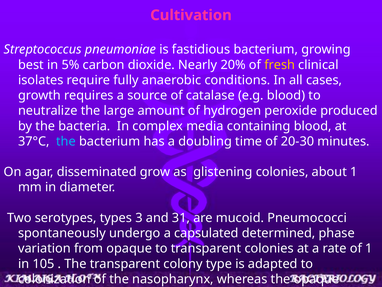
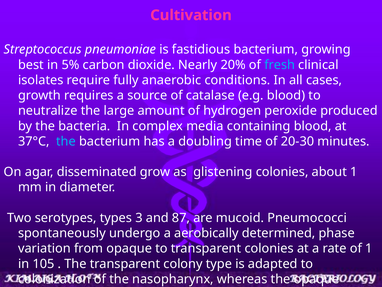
fresh colour: yellow -> light blue (280, 65)
31: 31 -> 87 (181, 218)
capsulated: capsulated -> aerobically (206, 233)
